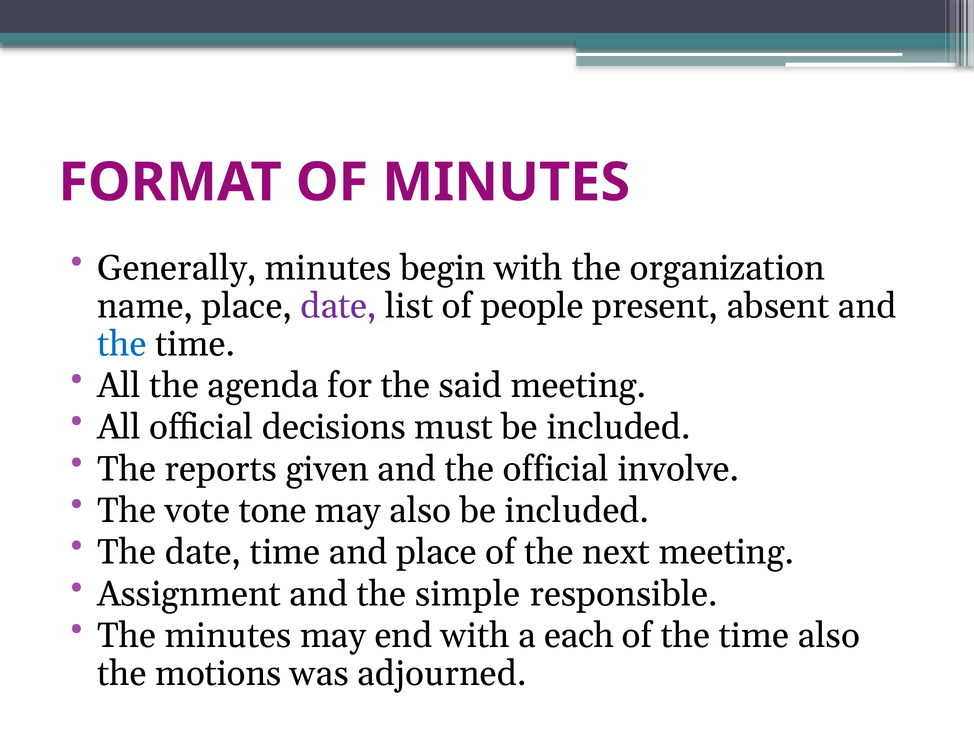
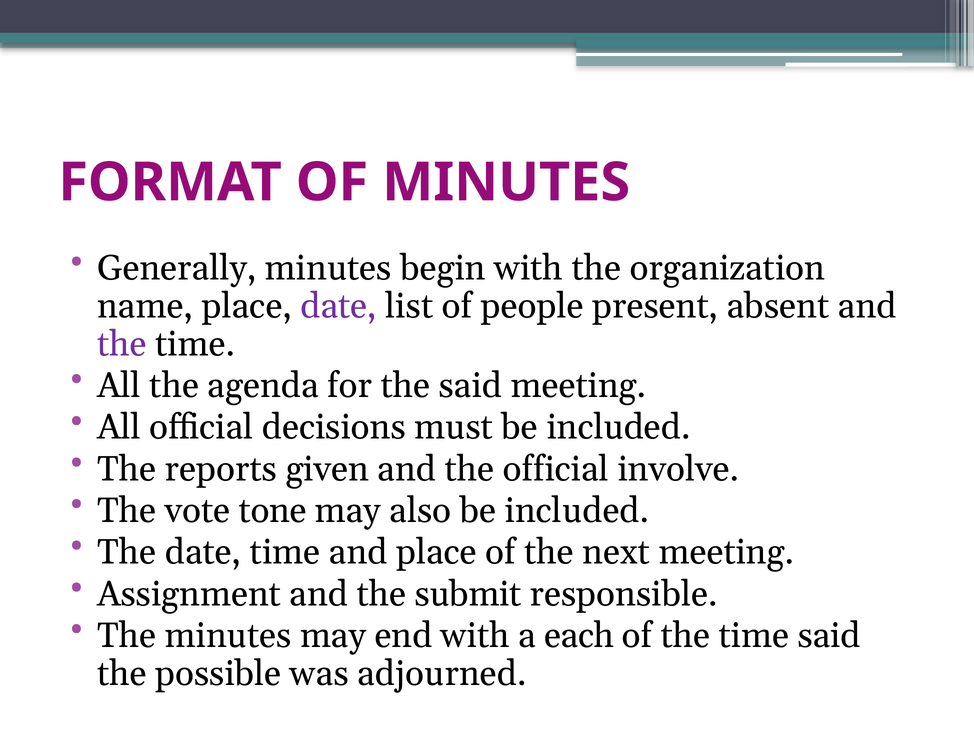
the colour: blue -> purple (122, 344)
simple: simple -> submit (468, 594)
time also: also -> said (829, 635)
motions: motions -> possible (218, 673)
